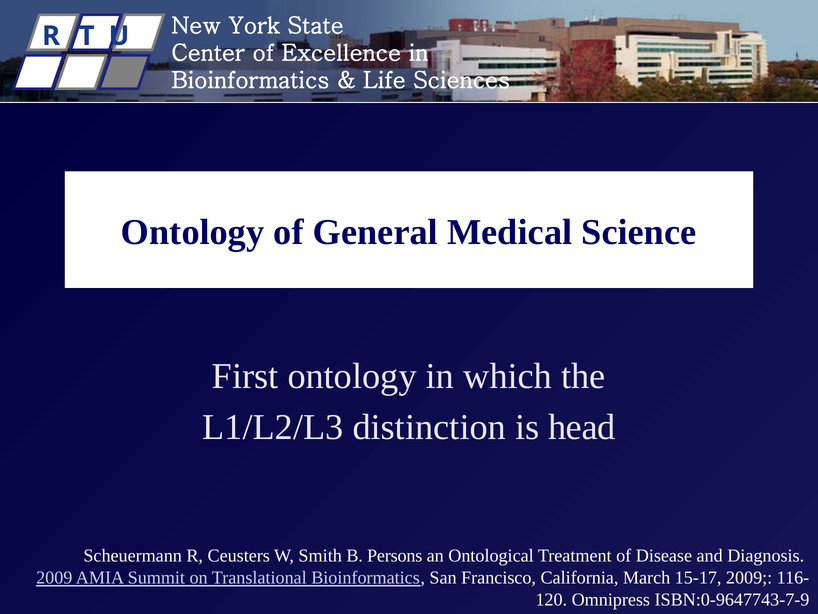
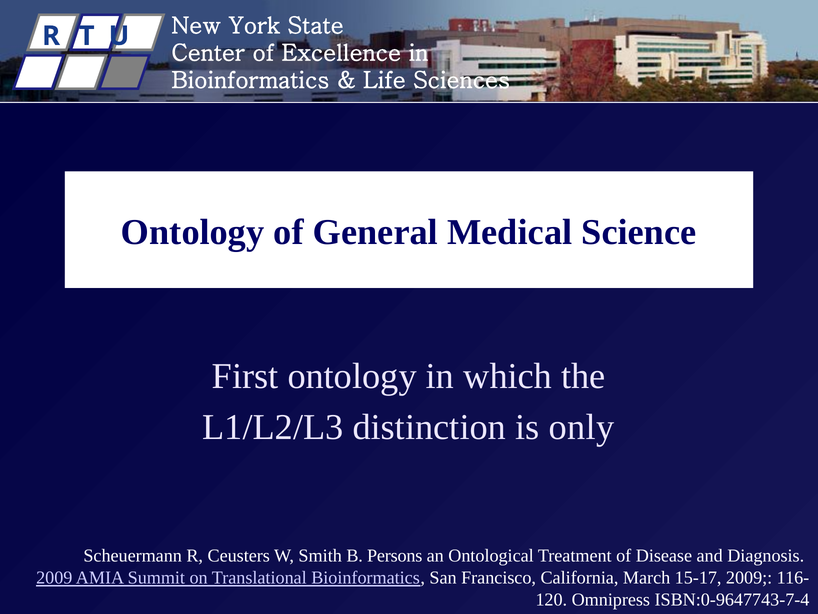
head: head -> only (582, 427)
ISBN:0-9647743-7-9: ISBN:0-9647743-7-9 -> ISBN:0-9647743-7-4 (732, 599)
